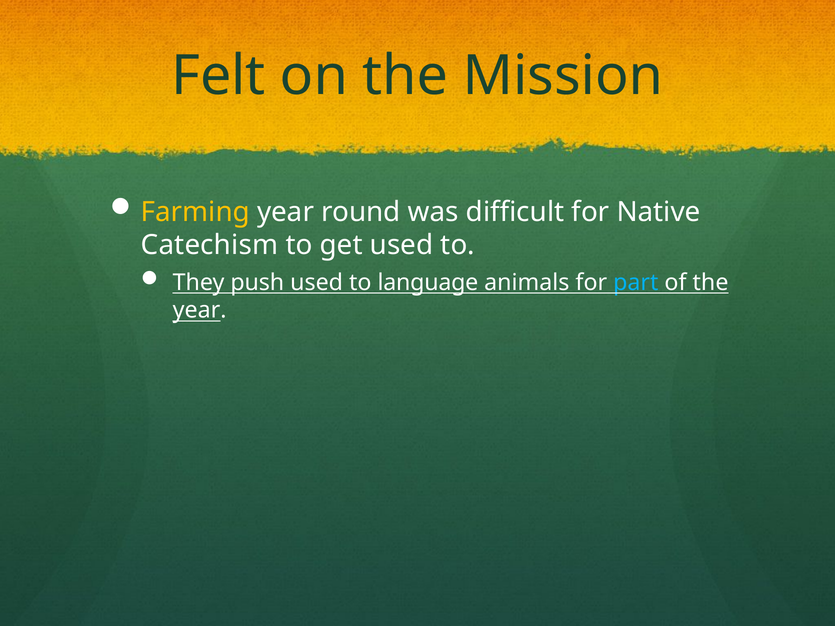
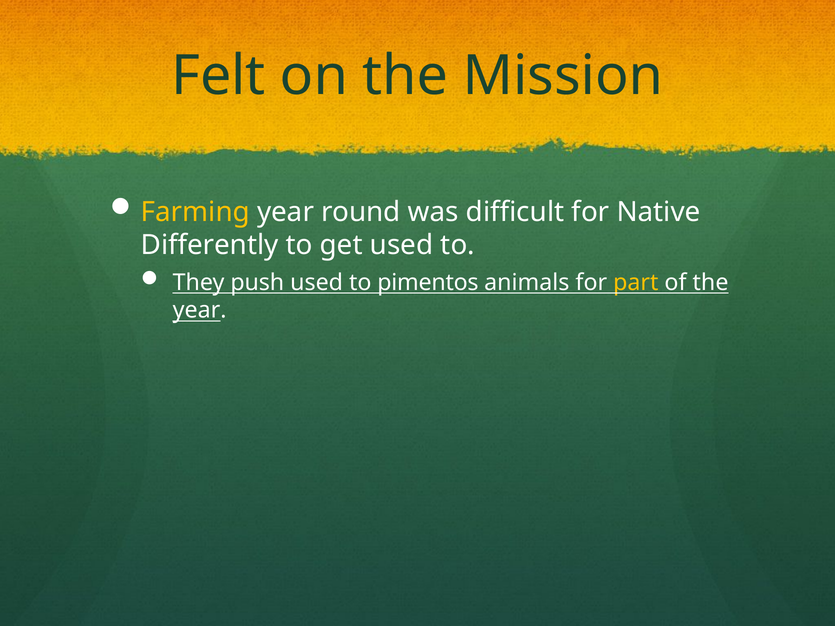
Catechism: Catechism -> Differently (210, 245)
language: language -> pimentos (428, 283)
part colour: light blue -> yellow (636, 283)
